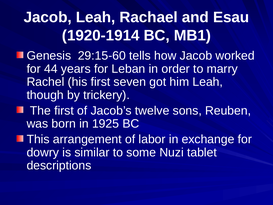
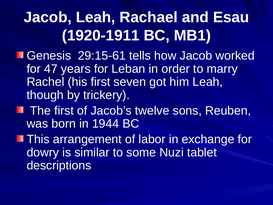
1920-1914: 1920-1914 -> 1920-1911 (101, 36)
29:15-60: 29:15-60 -> 29:15-61 (102, 56)
44: 44 -> 47 (51, 69)
1925: 1925 -> 1944 (106, 124)
